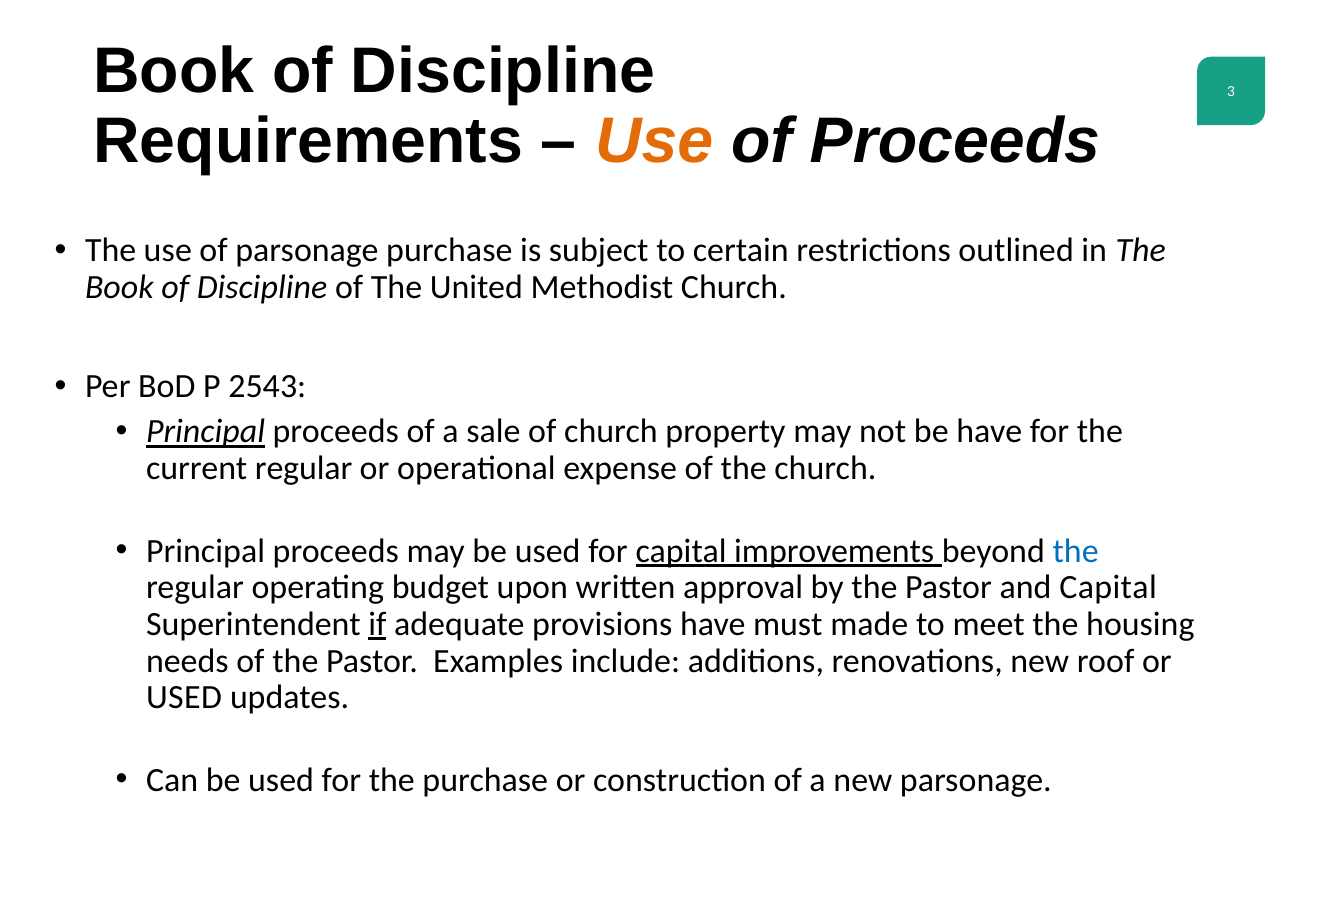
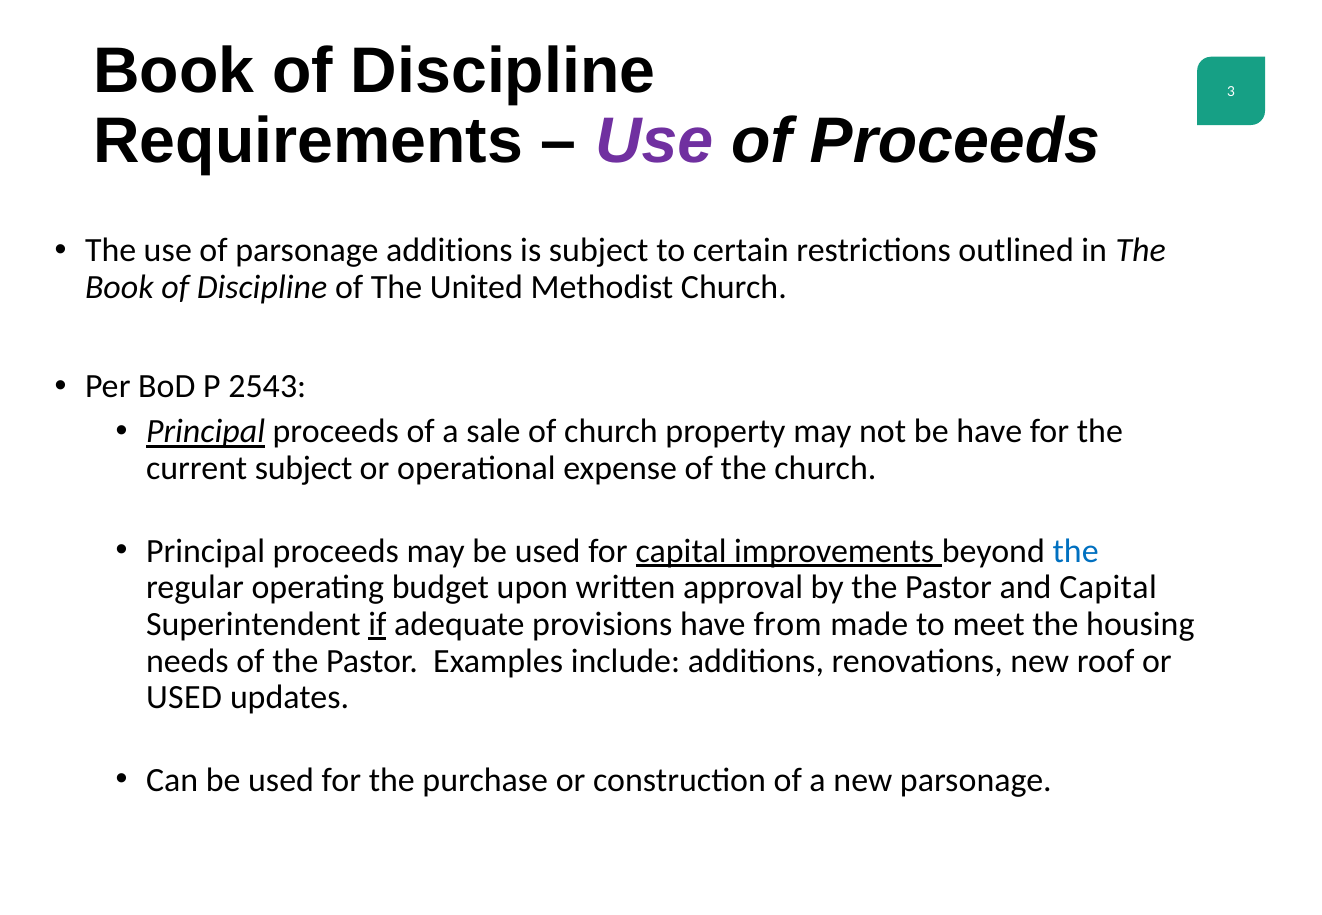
Use colour: orange -> purple (654, 141)
parsonage purchase: purchase -> additions (449, 250)
current regular: regular -> subject (304, 468)
must: must -> from (788, 624)
